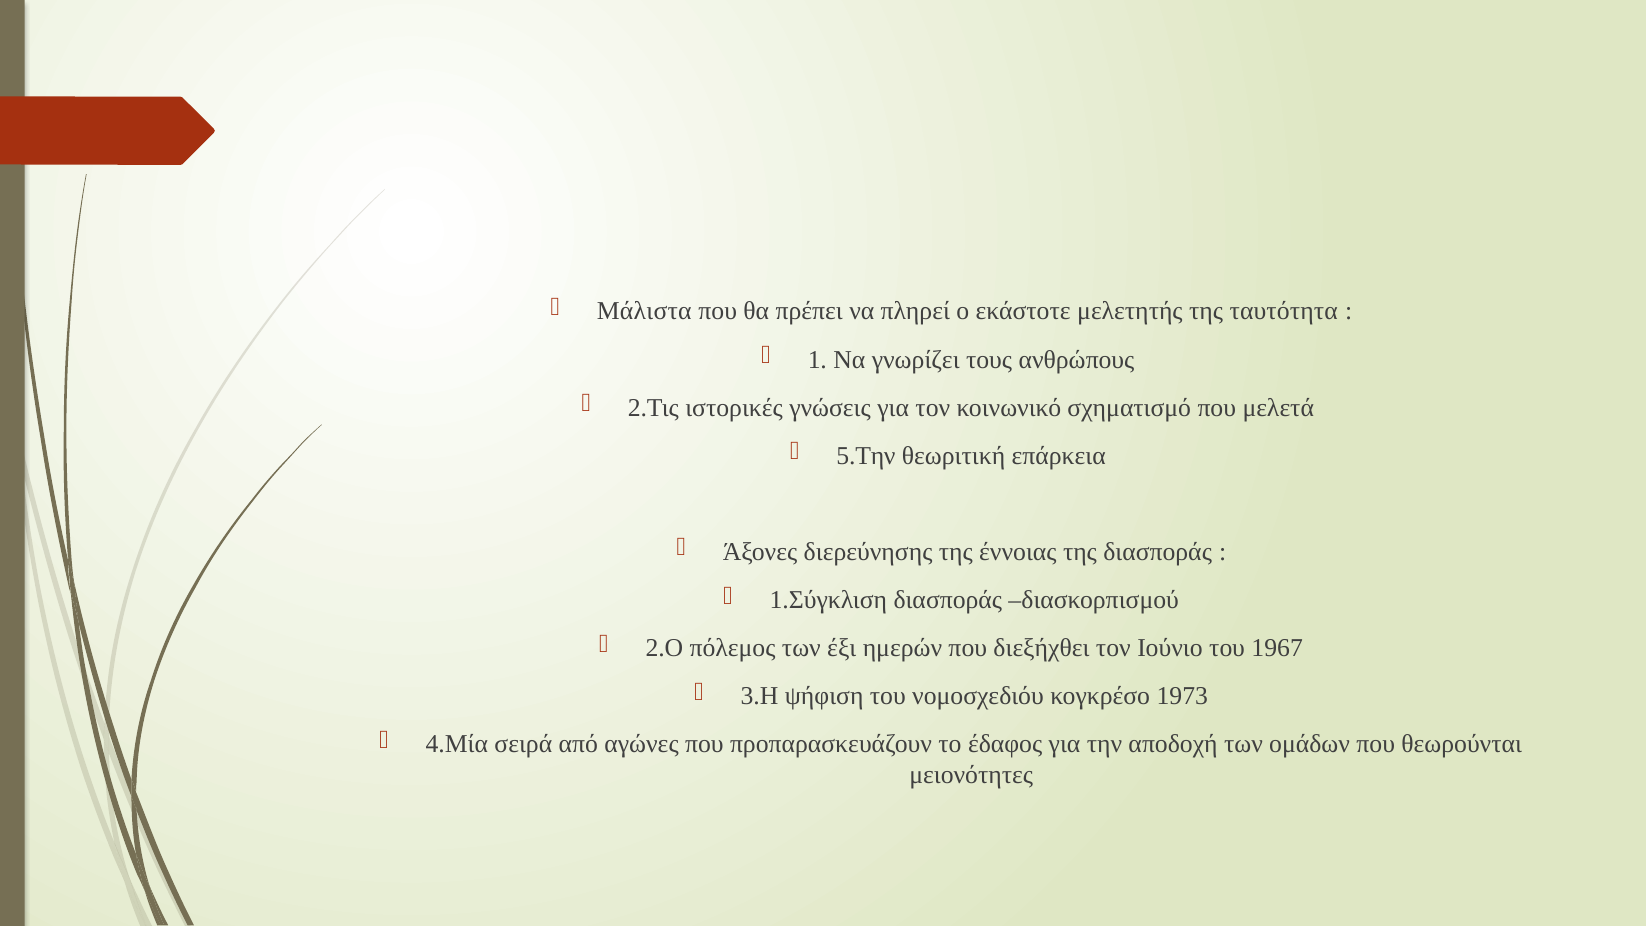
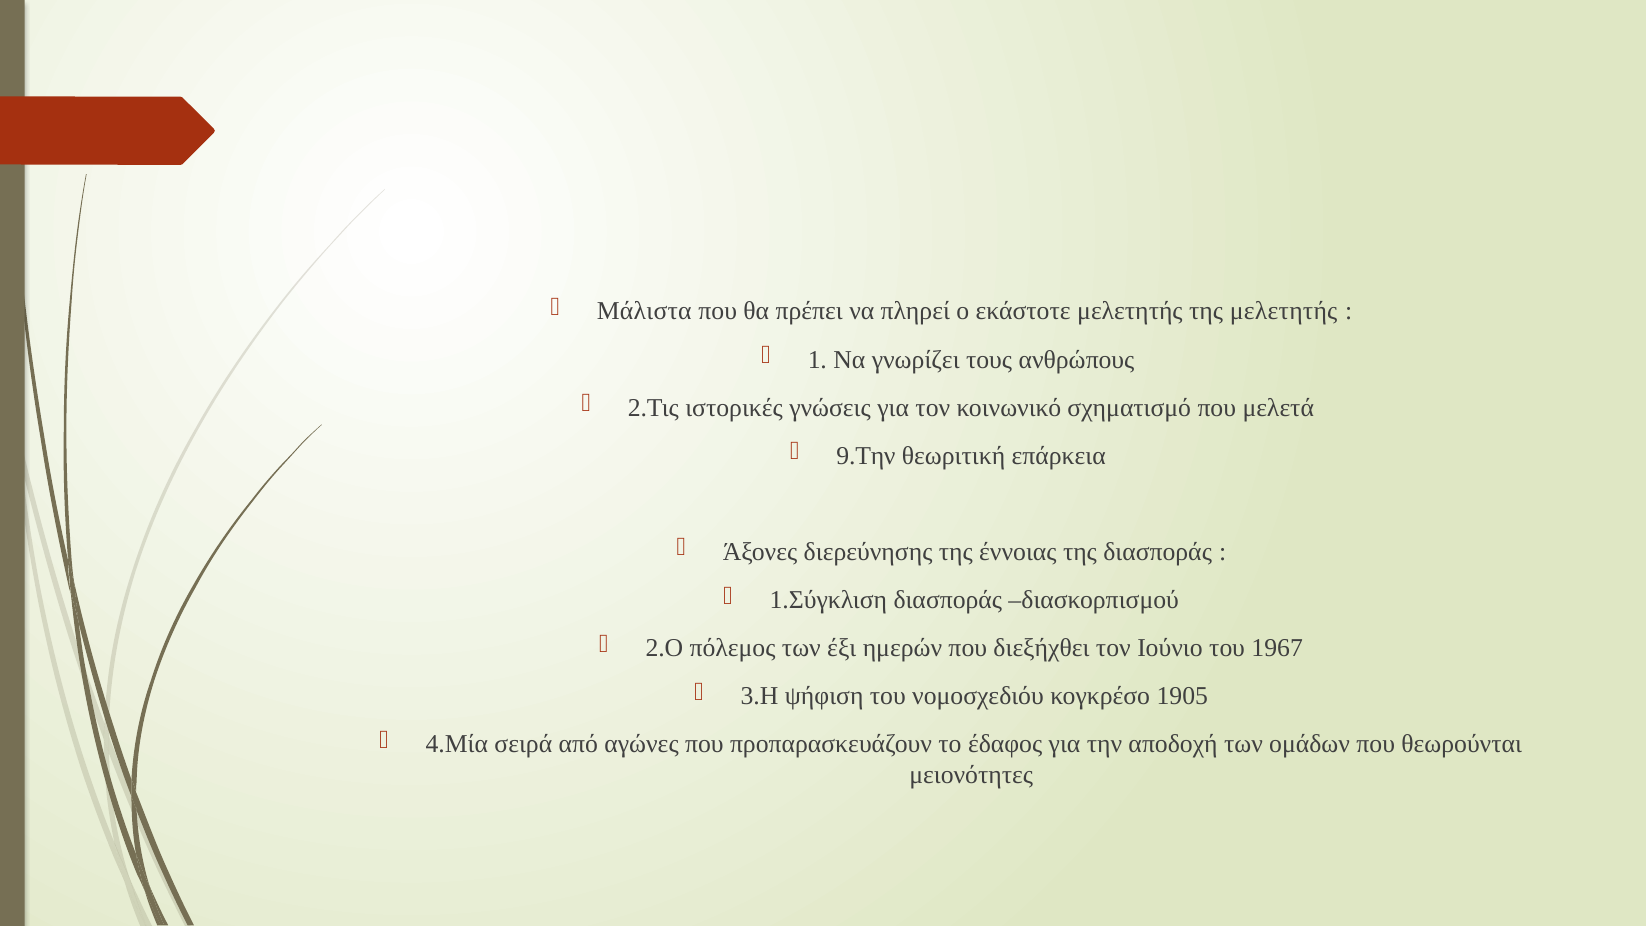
της ταυτότητα: ταυτότητα -> μελετητής (1284, 311)
5.Την: 5.Την -> 9.Την (866, 456)
1973: 1973 -> 1905 (1182, 696)
